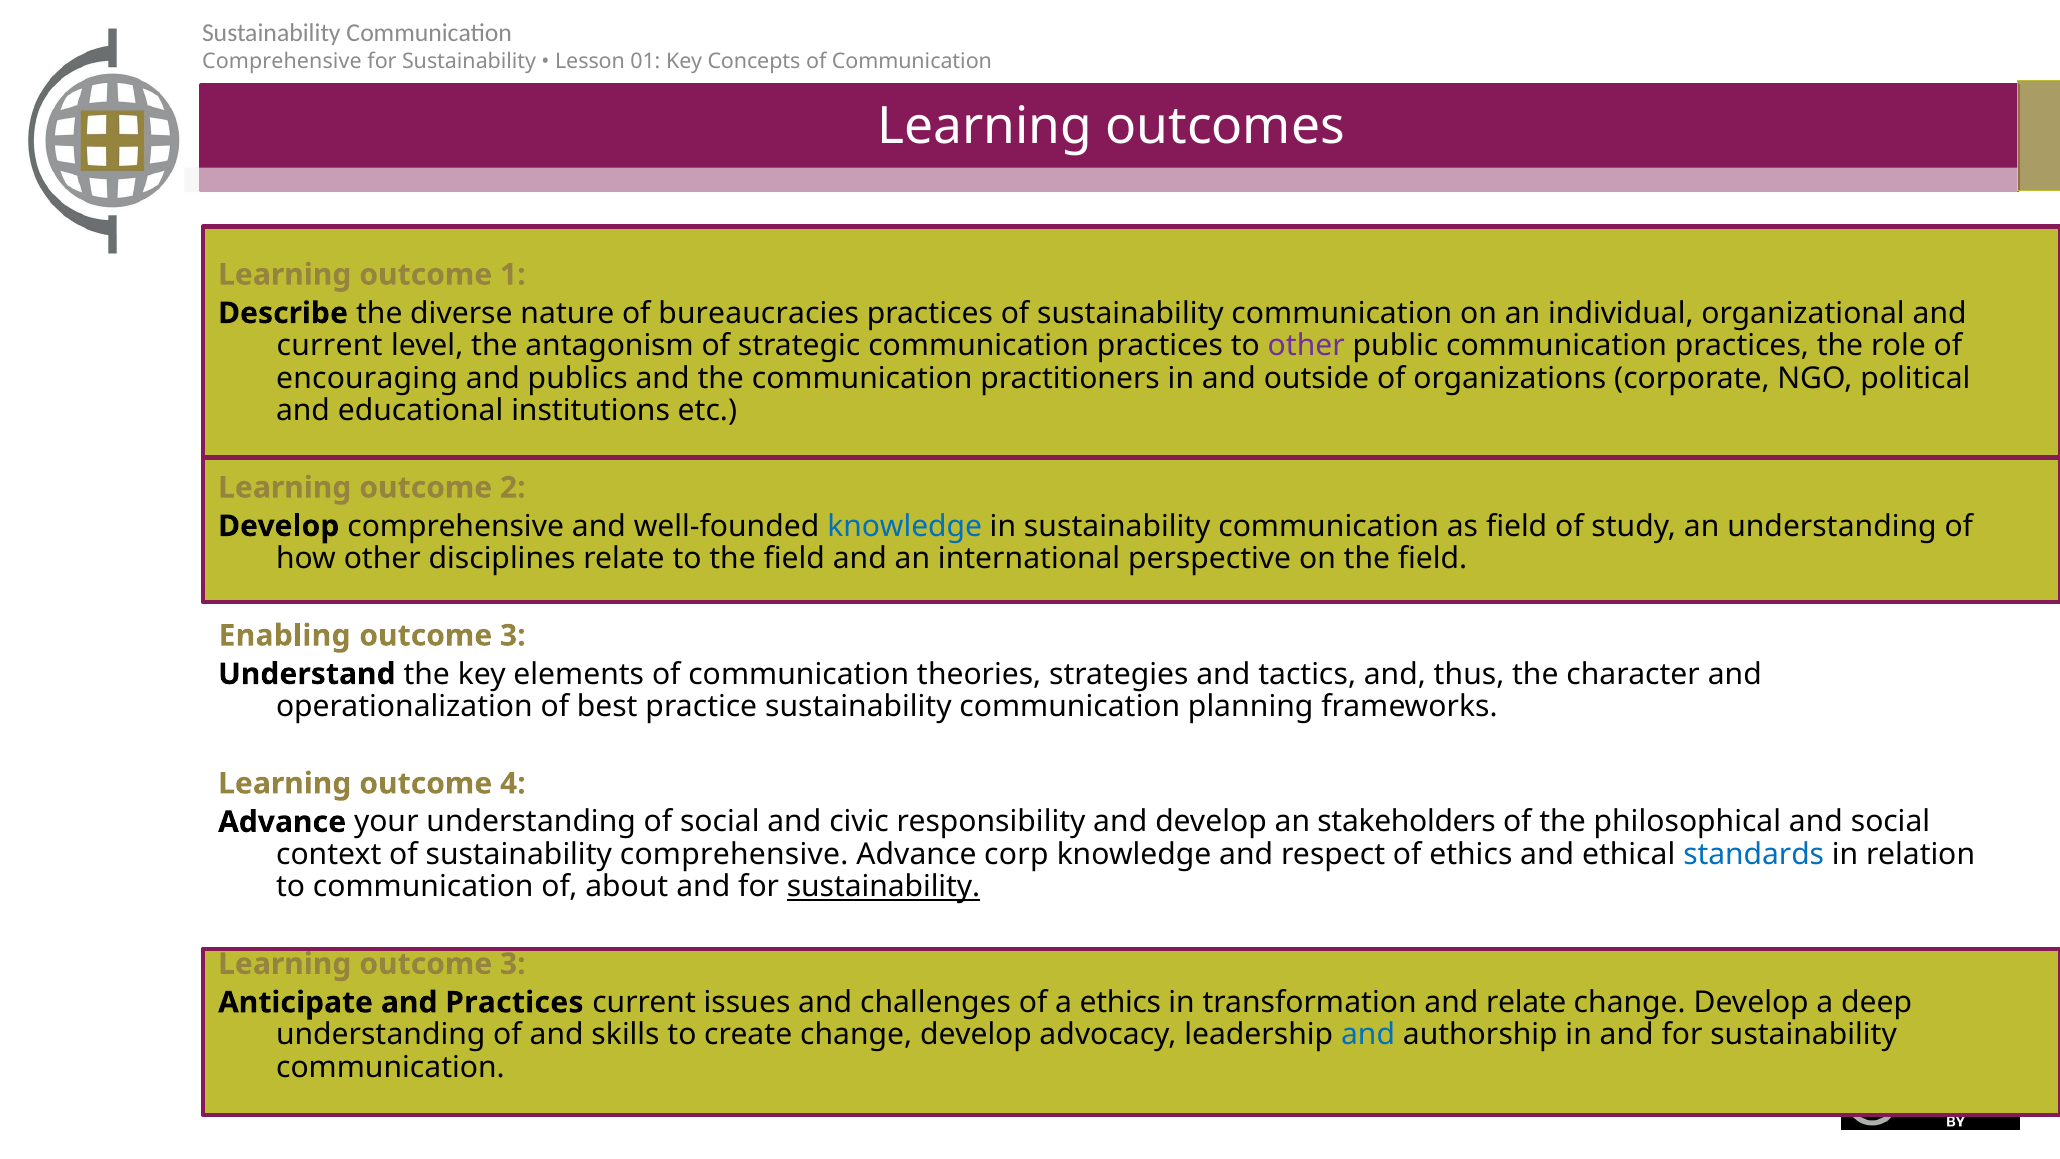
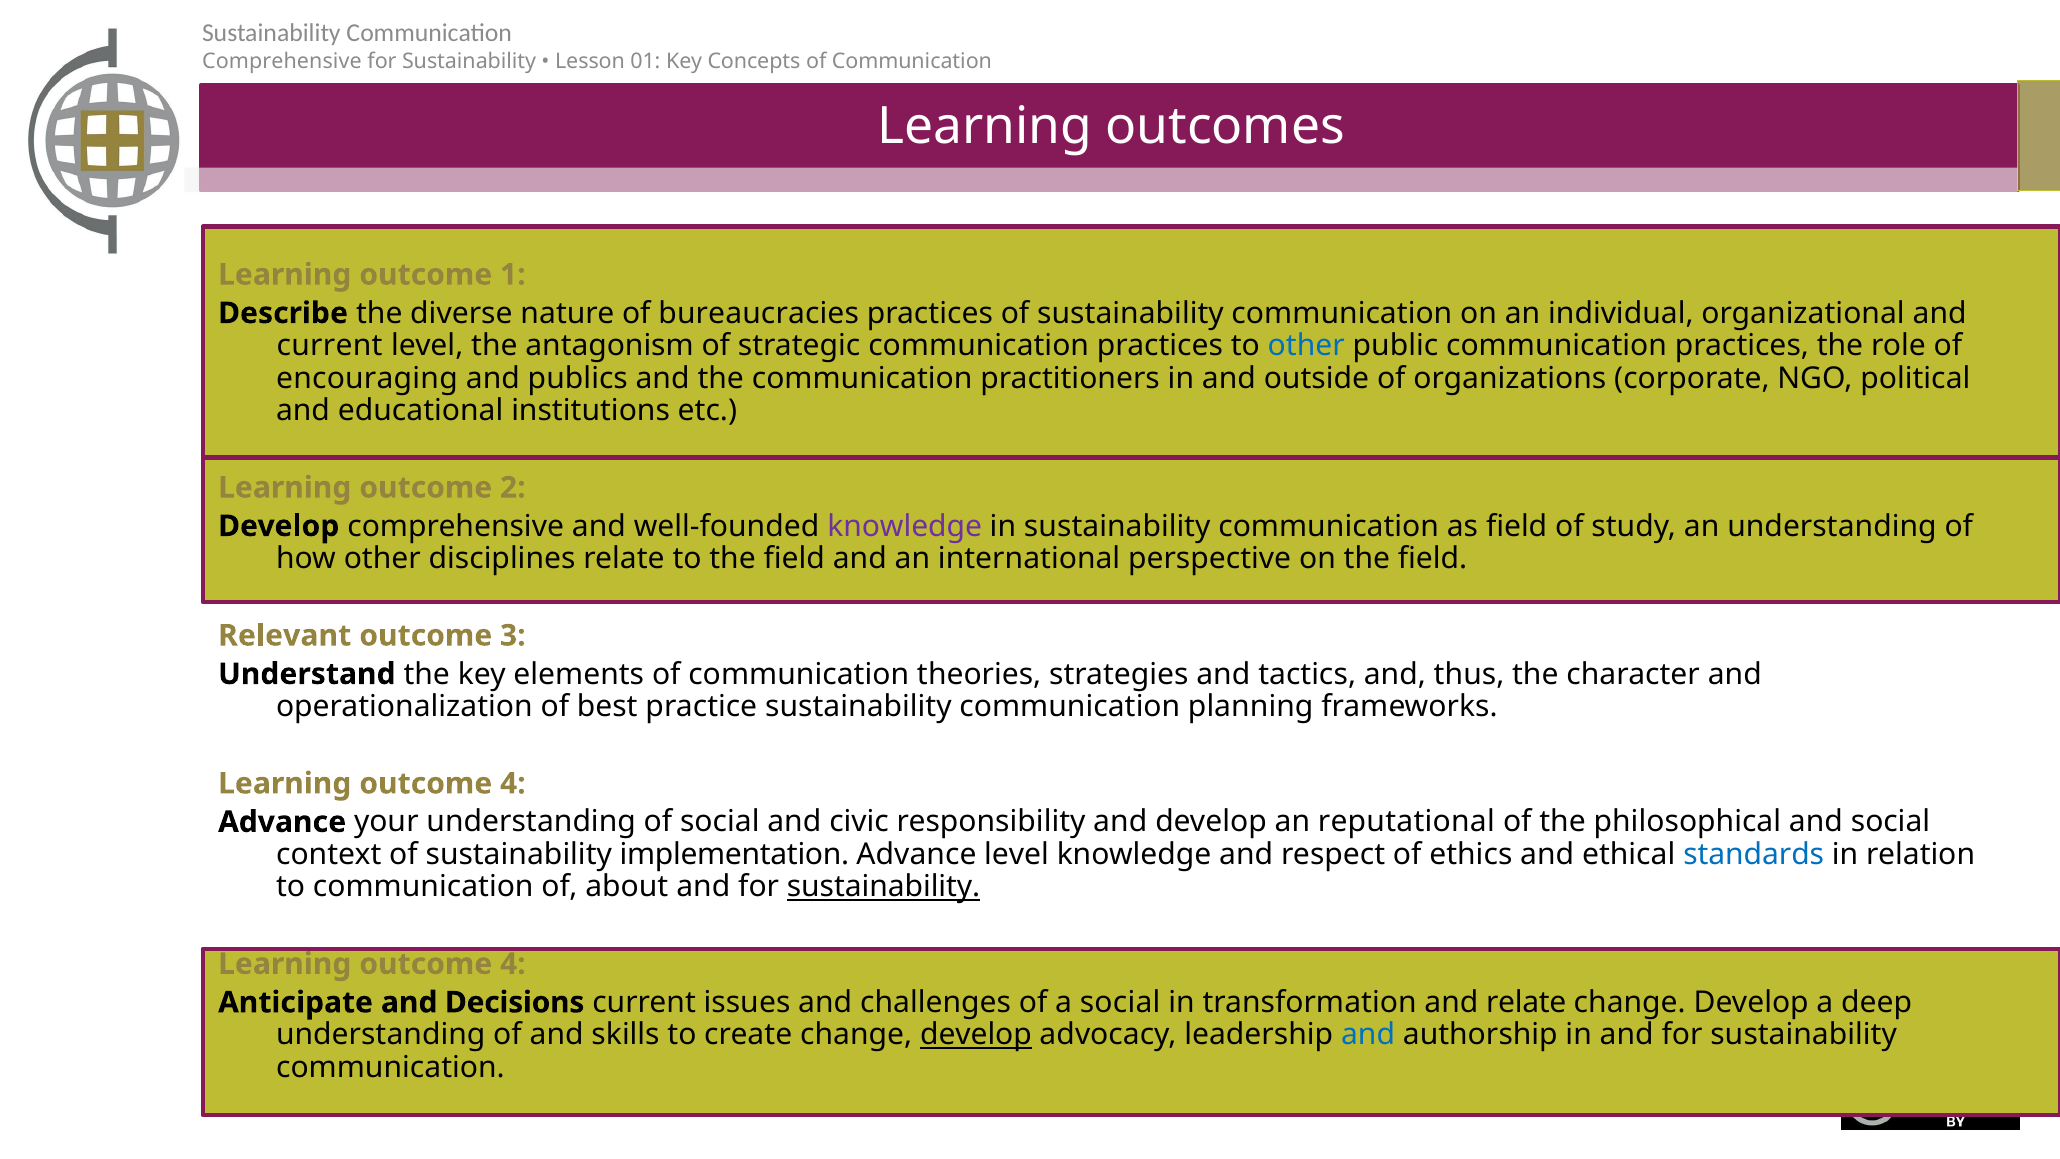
other colour: purple -> blue (1306, 346)
knowledge colour: blue -> purple (905, 526)
Enabling: Enabling -> Relevant (285, 635)
stakeholders: stakeholders -> reputational (1406, 822)
sustainability comprehensive: comprehensive -> implementation (734, 854)
Advance corp: corp -> level (1017, 854)
3: 3 -> 4 (513, 964)
and Practices: Practices -> Decisions (515, 1002)
a ethics: ethics -> social (1120, 1002)
develop underline: none -> present (976, 1035)
